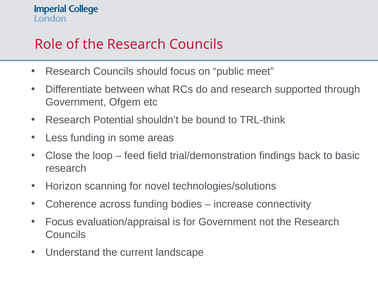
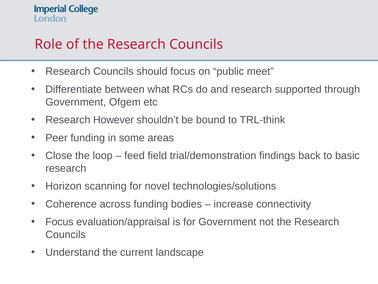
Potential: Potential -> However (114, 120)
Less: Less -> Peer (57, 138)
